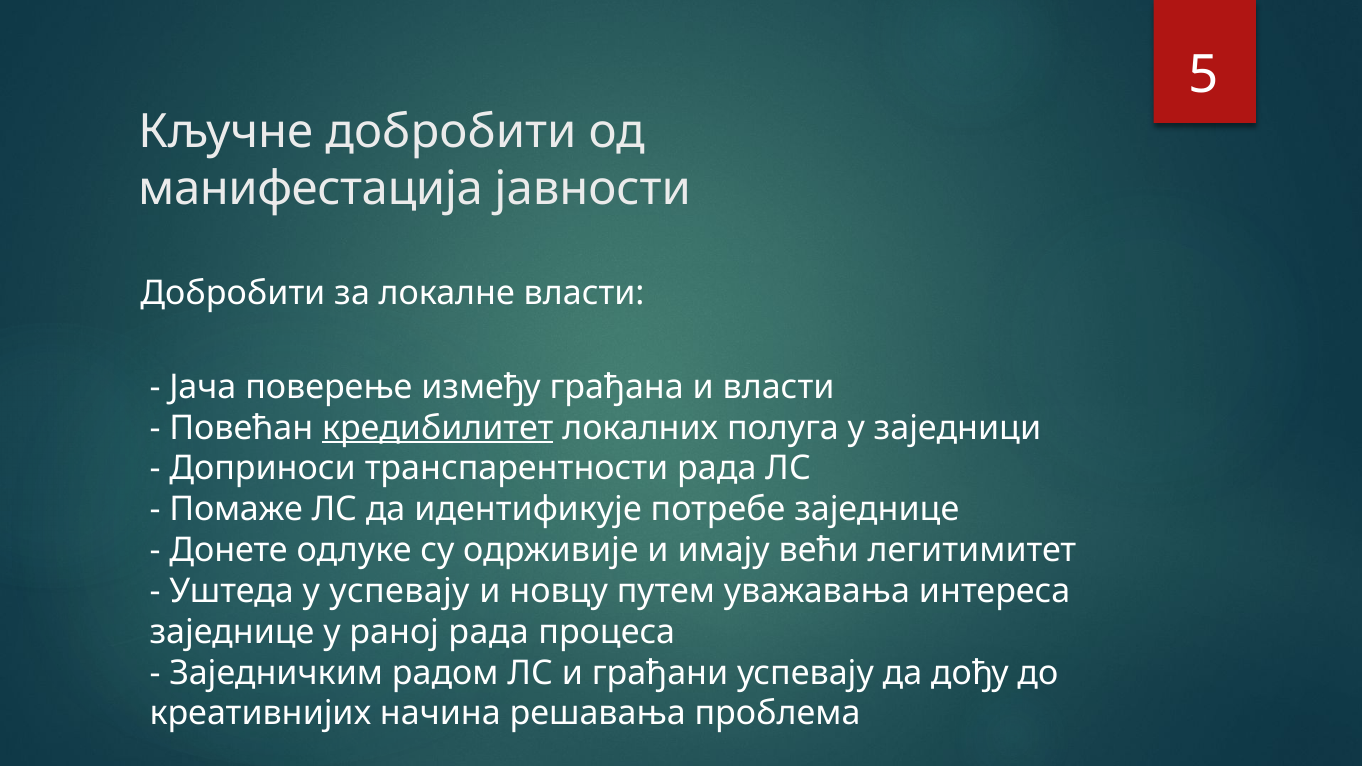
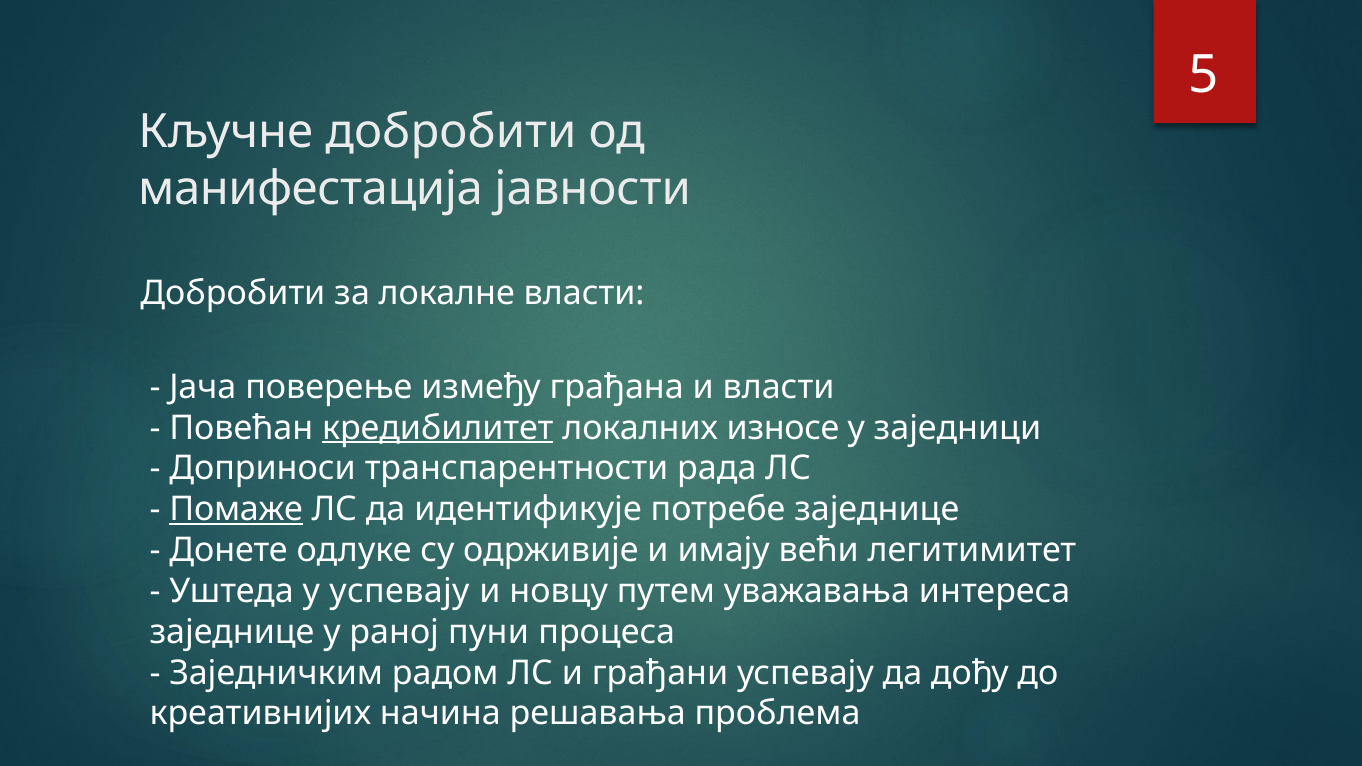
полуга: полуга -> износе (783, 428)
Помаже underline: none -> present (236, 510)
раној рада: рада -> пуни (489, 632)
